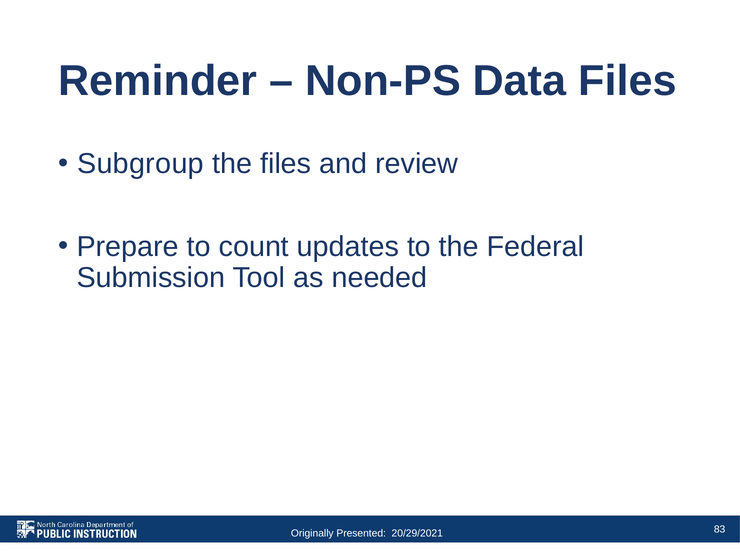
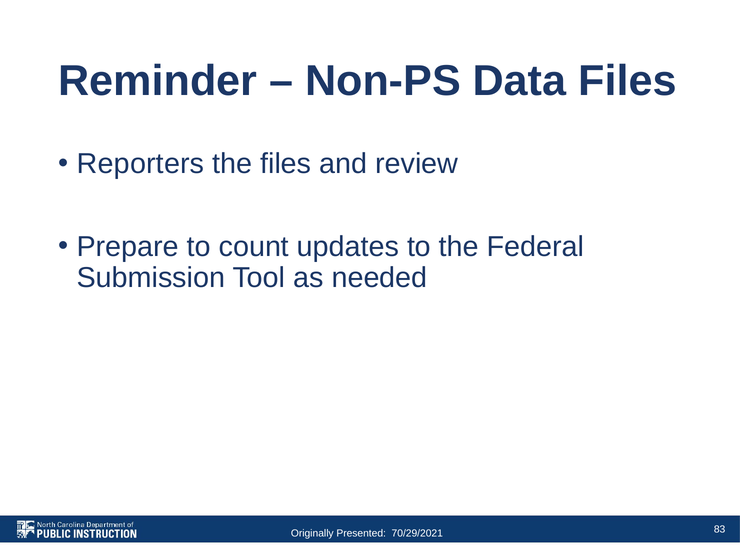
Subgroup: Subgroup -> Reporters (141, 164)
20/29/2021: 20/29/2021 -> 70/29/2021 (417, 533)
